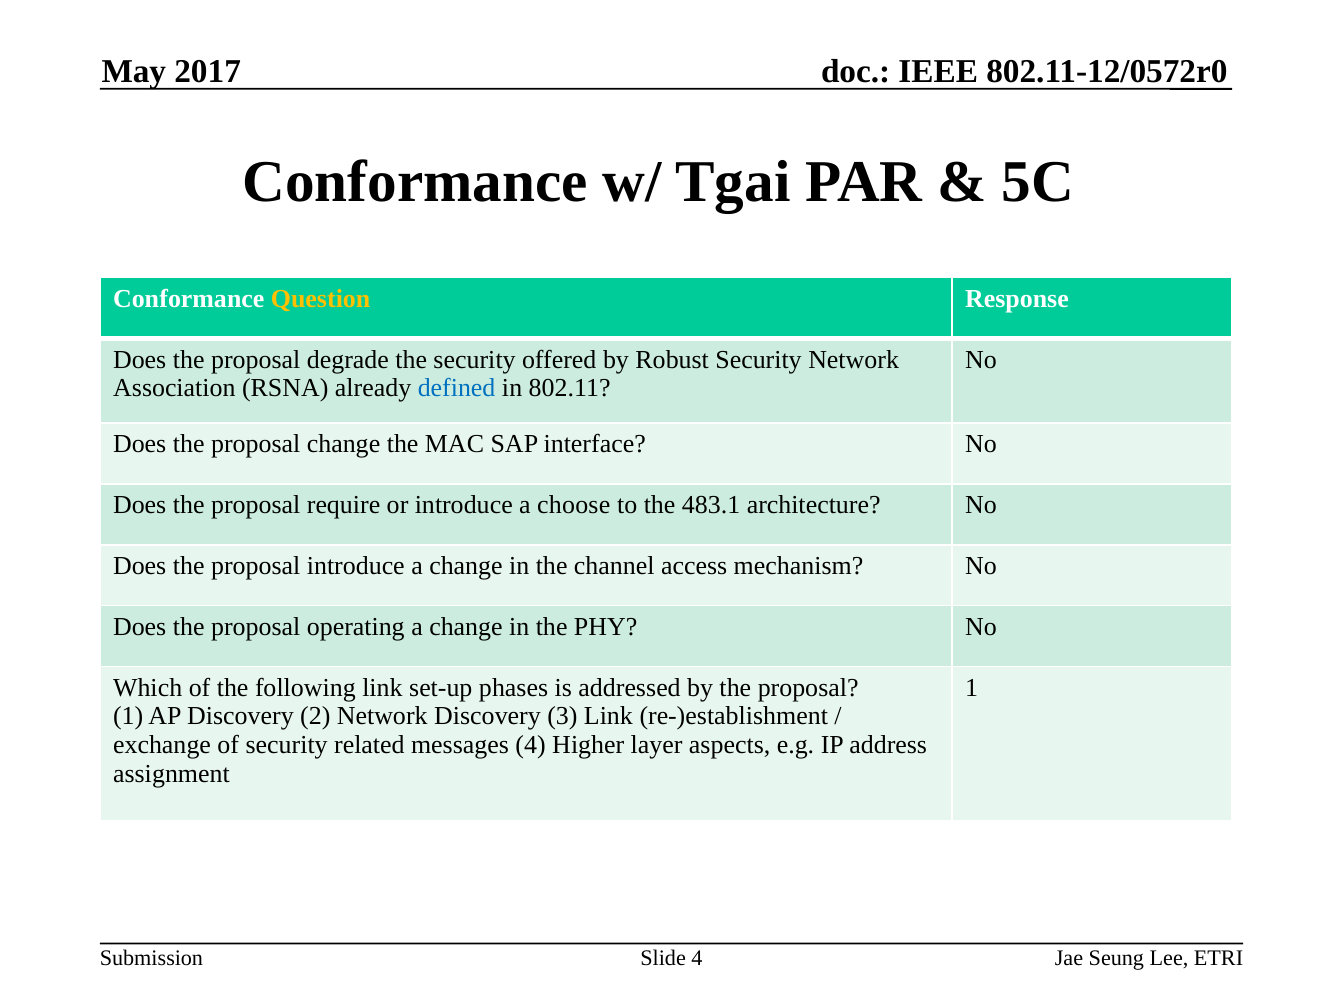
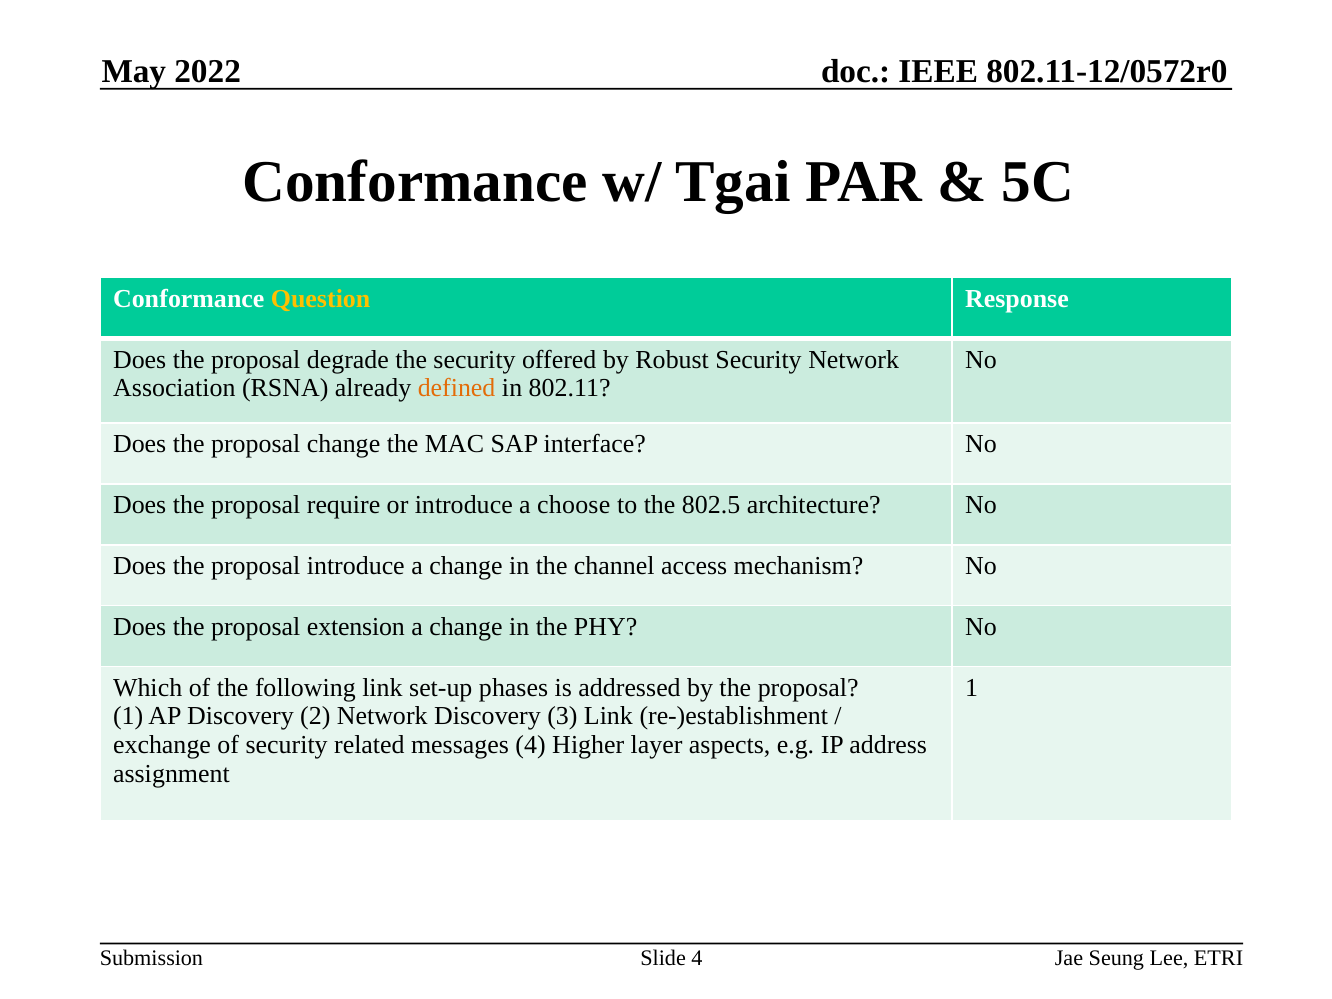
2017: 2017 -> 2022 (208, 71)
defined colour: blue -> orange (457, 388)
483.1: 483.1 -> 802.5 (711, 505)
operating: operating -> extension (356, 627)
